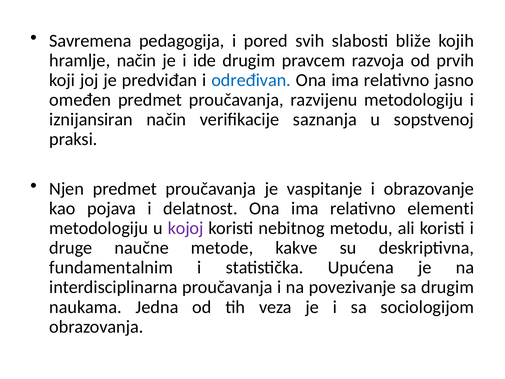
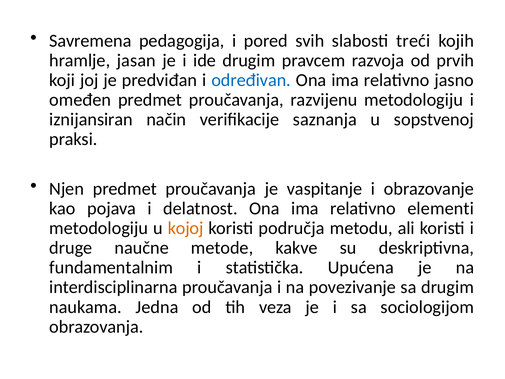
bliže: bliže -> treći (413, 41)
hramlje način: način -> jasan (136, 60)
kojoj colour: purple -> orange (186, 228)
nebitnog: nebitnog -> područja (292, 228)
